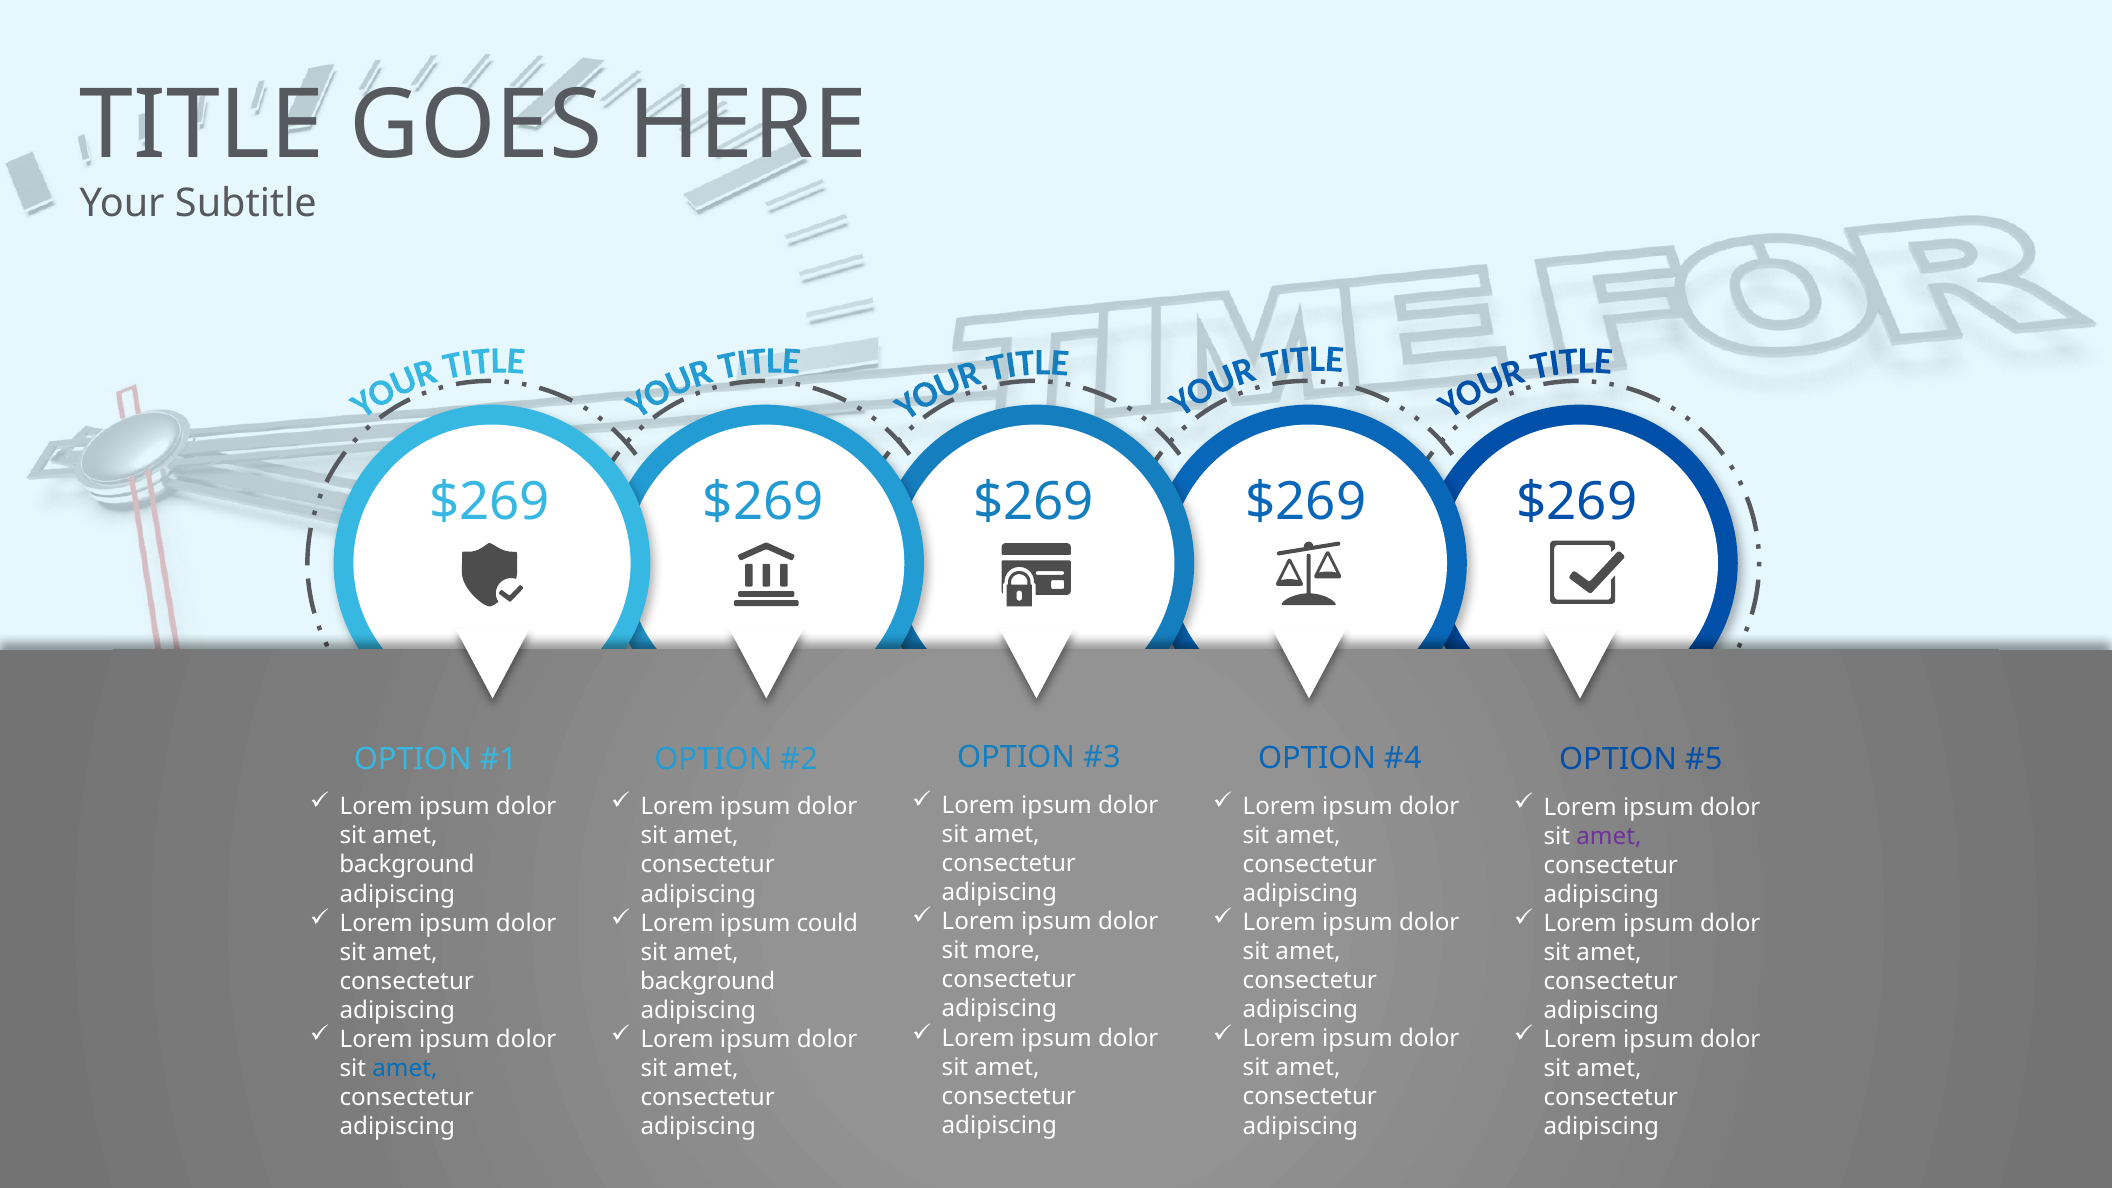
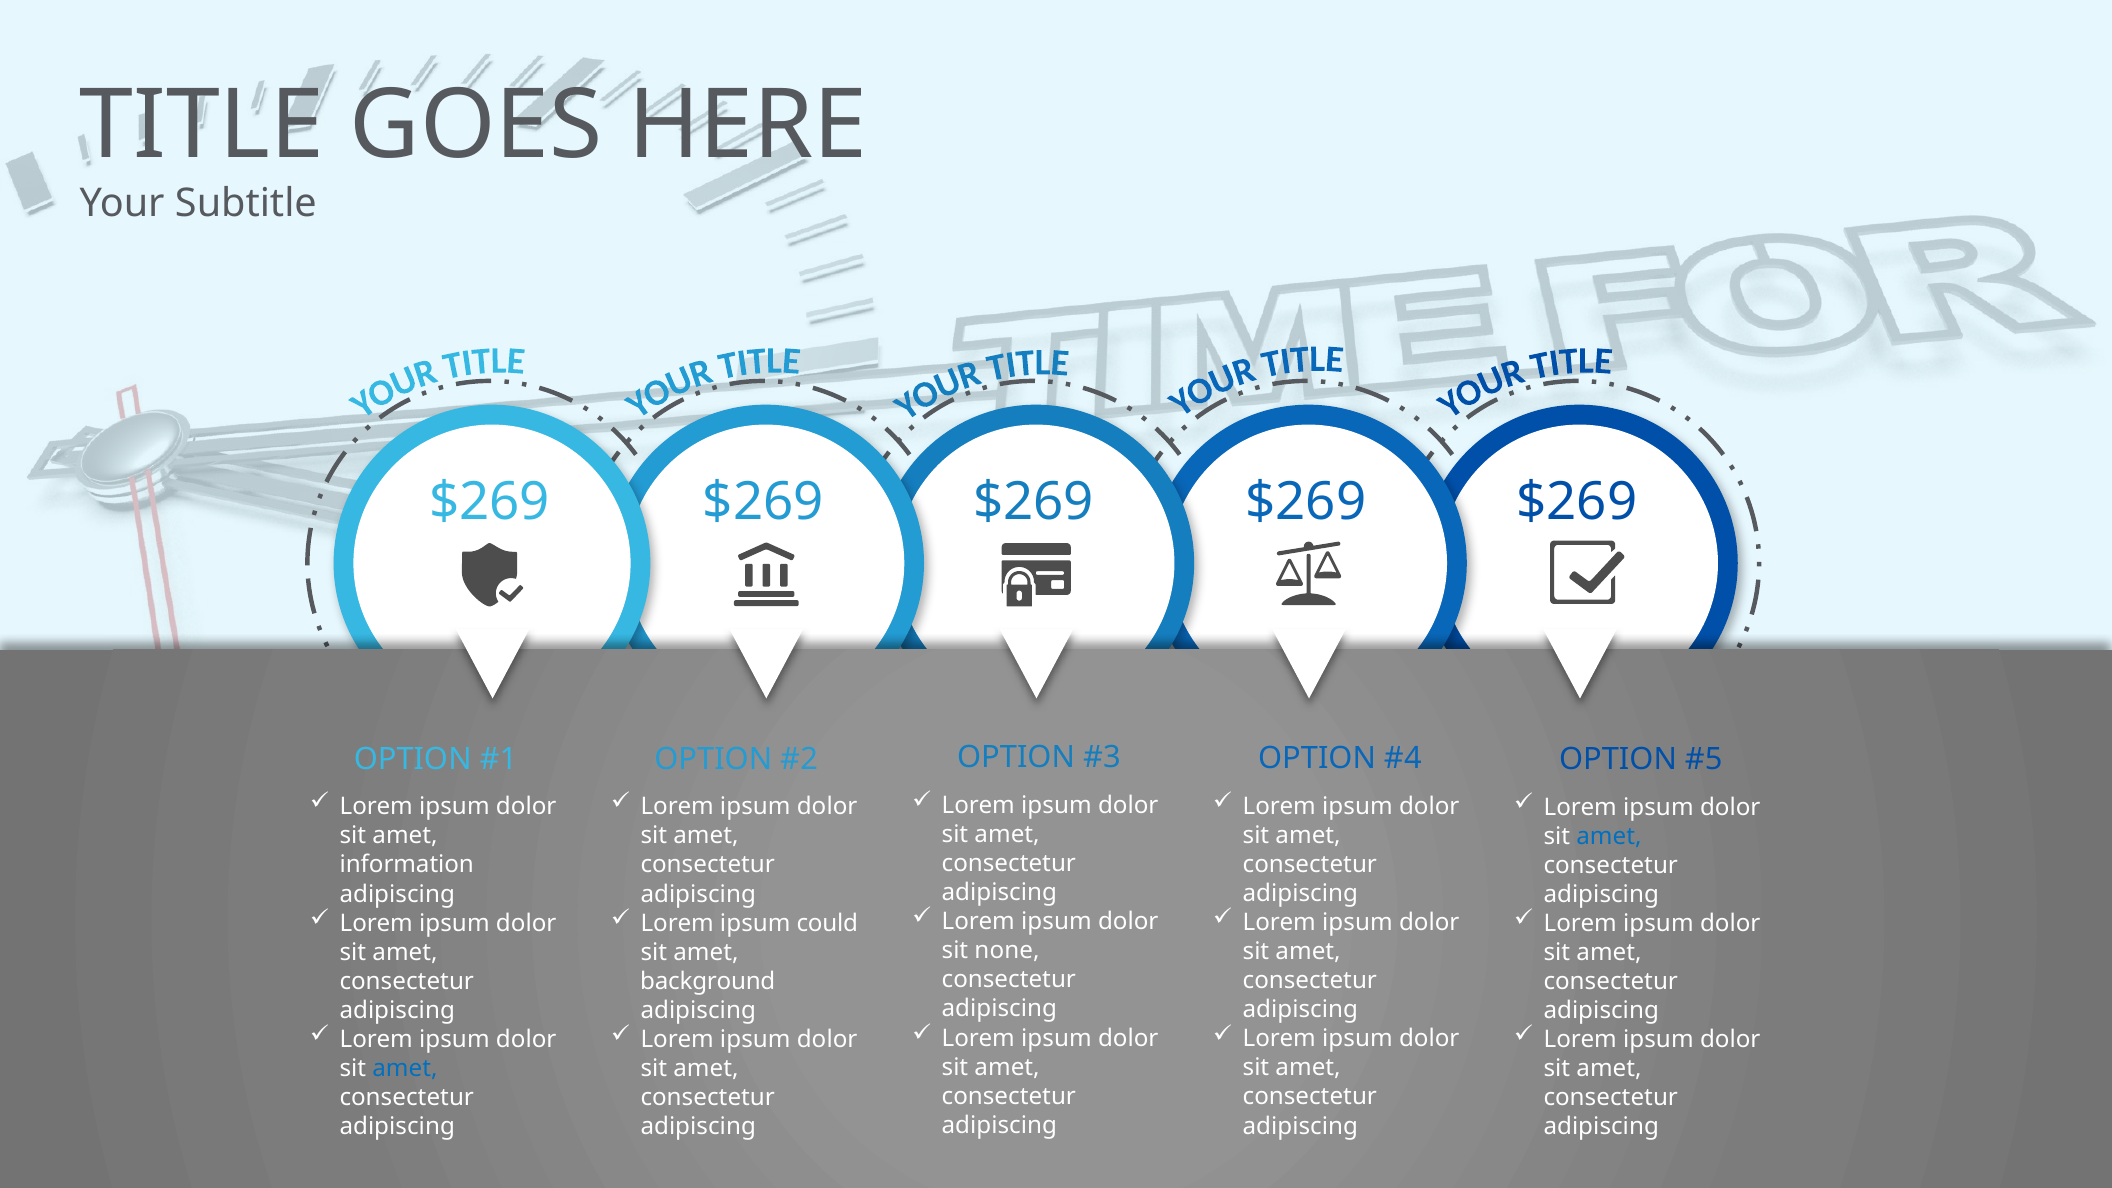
amet colour: purple -> blue (1609, 836)
background: background -> information (407, 865)
more: more -> none (1007, 951)
